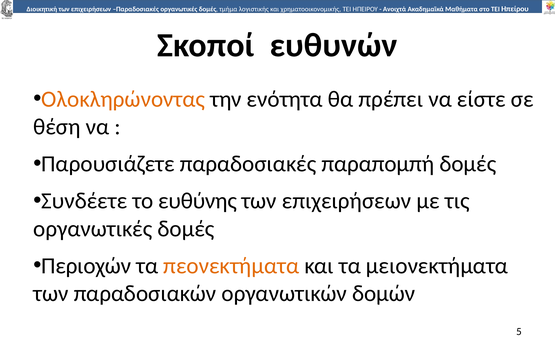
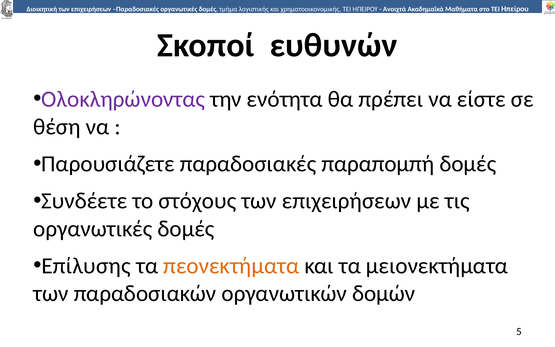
Ολοκληρώνοντας colour: orange -> purple (123, 99)
ευθύνης: ευθύνης -> στόχους (197, 201)
Περιοχών: Περιοχών -> Επίλυσης (86, 266)
